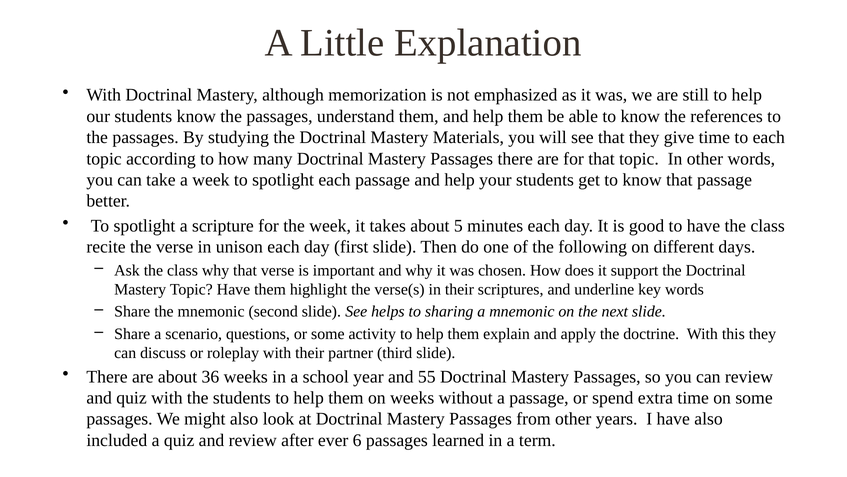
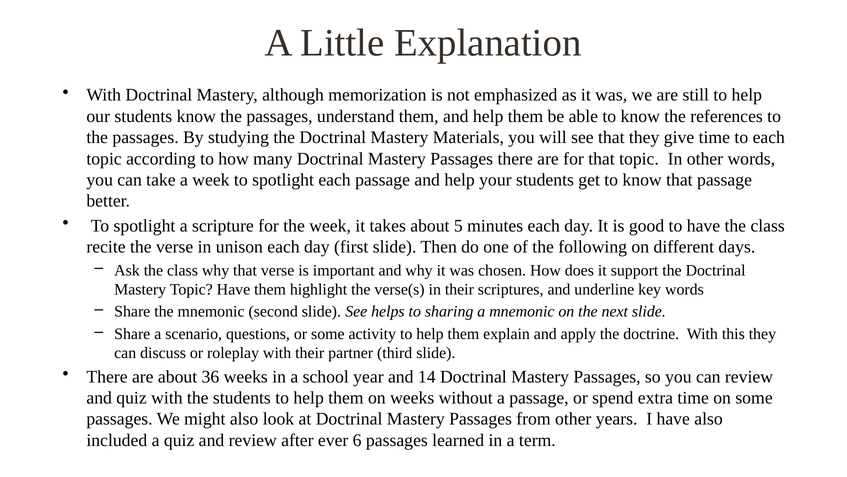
55: 55 -> 14 (427, 376)
